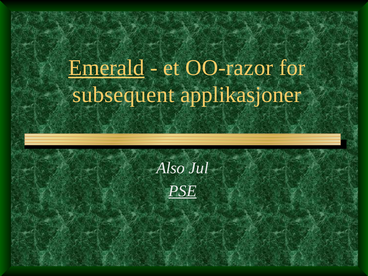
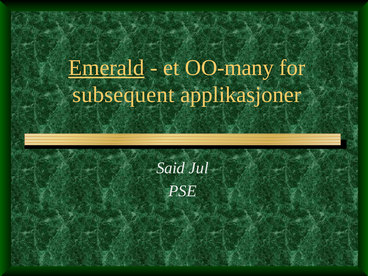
OO-razor: OO-razor -> OO-many (229, 68)
Also: Also -> Said (171, 168)
PSE underline: present -> none (183, 191)
